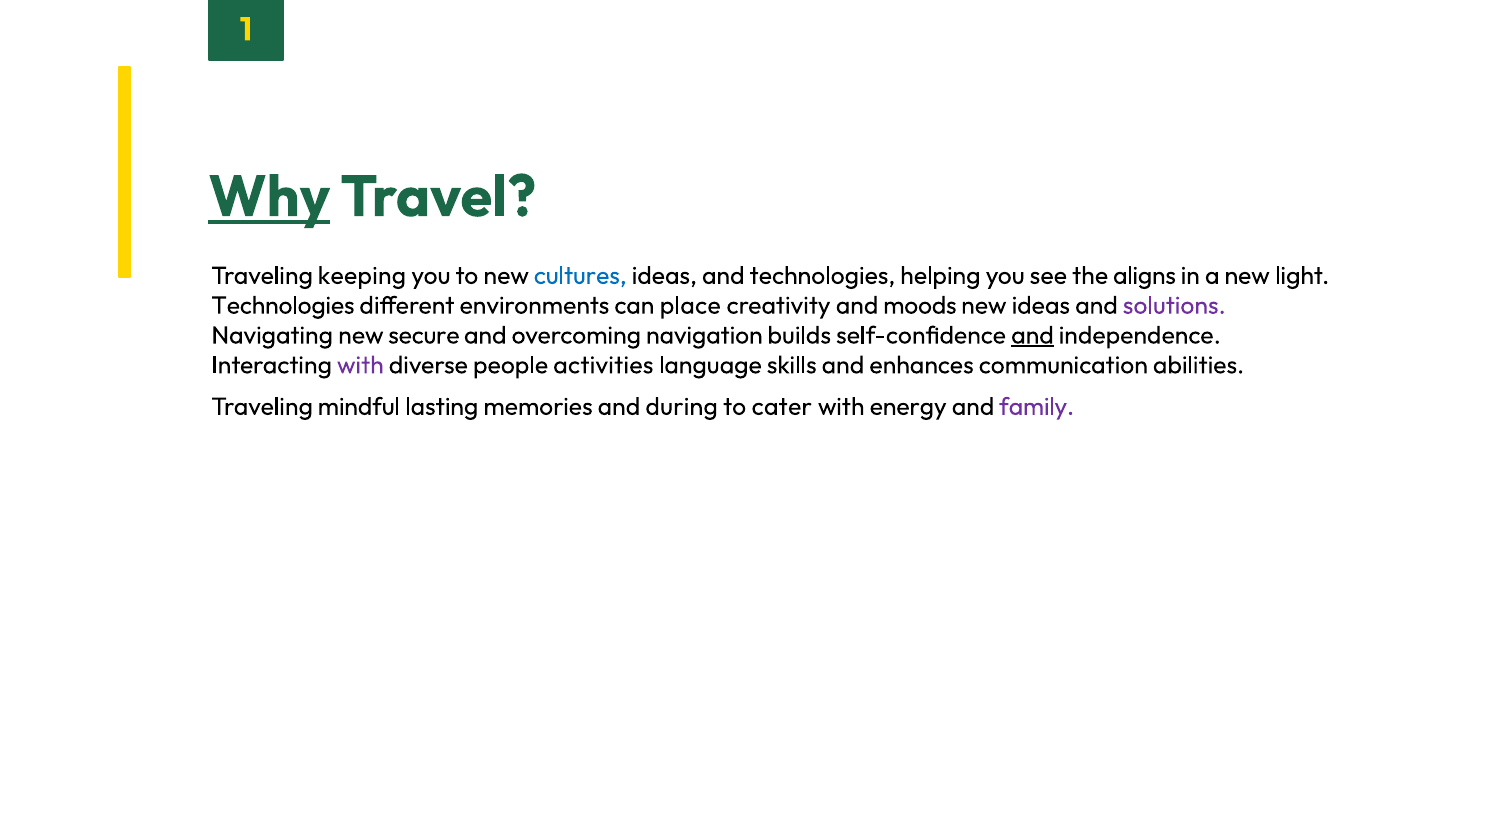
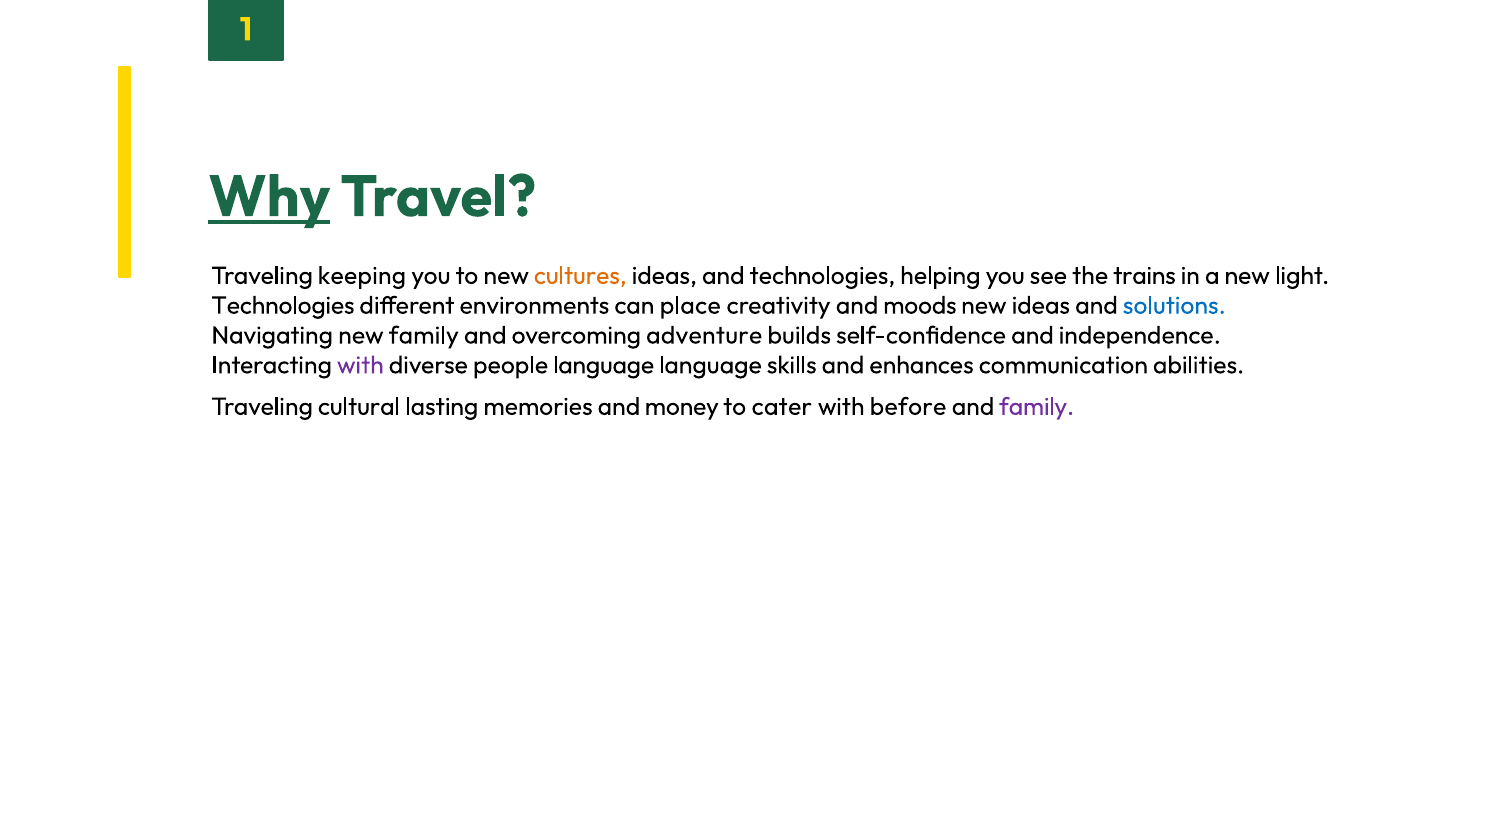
cultures colour: blue -> orange (580, 276)
aligns: aligns -> trains (1144, 276)
solutions colour: purple -> blue (1174, 305)
new secure: secure -> family (424, 335)
navigation: navigation -> adventure (704, 335)
and underline: present -> none (1032, 335)
people activities: activities -> language (604, 365)
mindful: mindful -> cultural (359, 406)
during: during -> money (682, 406)
energy: energy -> before (908, 406)
